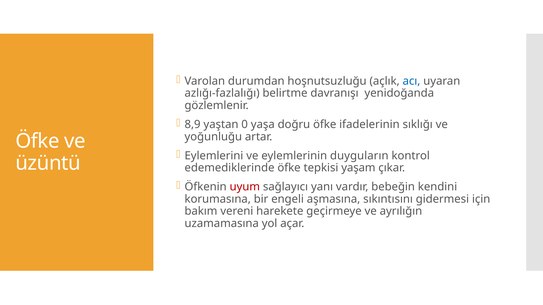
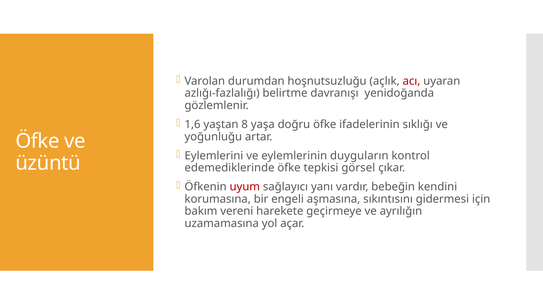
acı colour: blue -> red (411, 81)
8,9: 8,9 -> 1,6 (193, 125)
0: 0 -> 8 (245, 125)
yaşam: yaşam -> görsel (358, 168)
